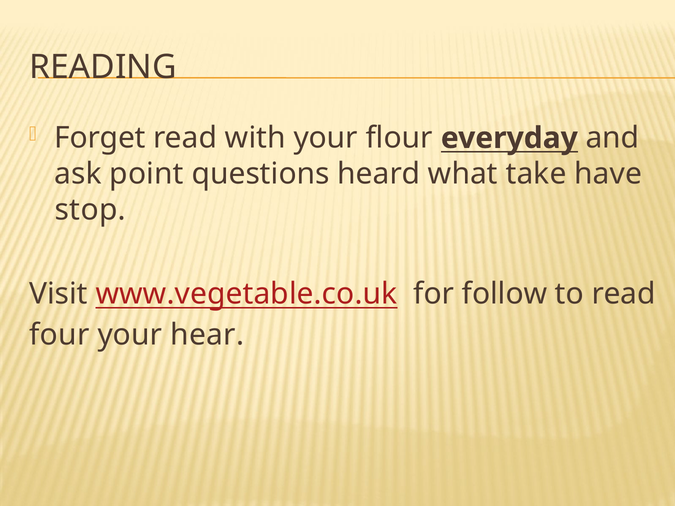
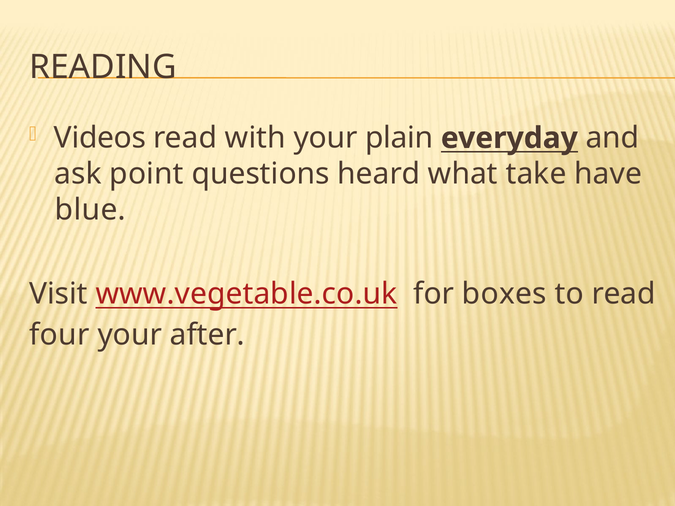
Forget: Forget -> Videos (100, 138)
flour: flour -> plain (399, 138)
stop: stop -> blue (90, 210)
follow: follow -> boxes (504, 294)
hear: hear -> after (207, 335)
